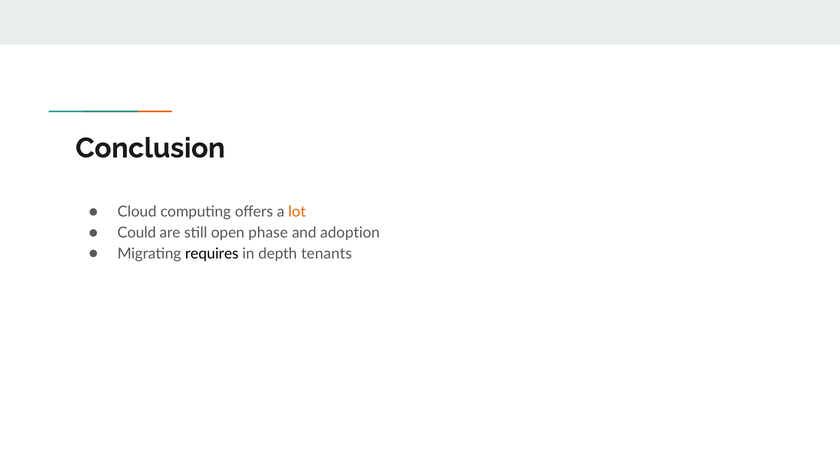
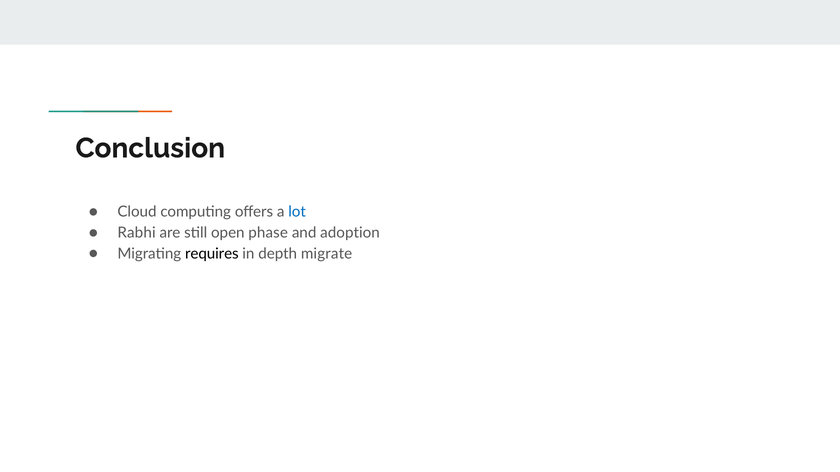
lot colour: orange -> blue (297, 212)
Could: Could -> Rabhi (137, 233)
tenants: tenants -> migrate (327, 254)
